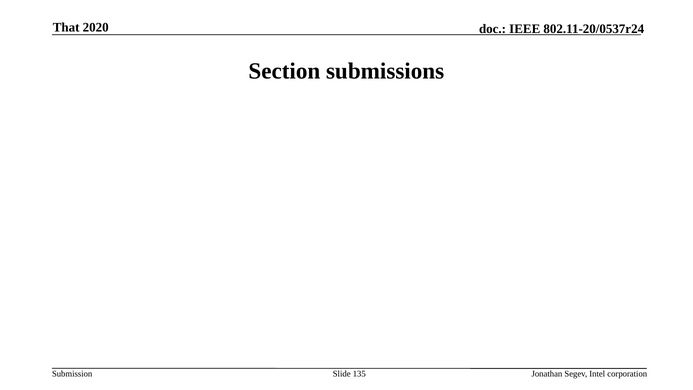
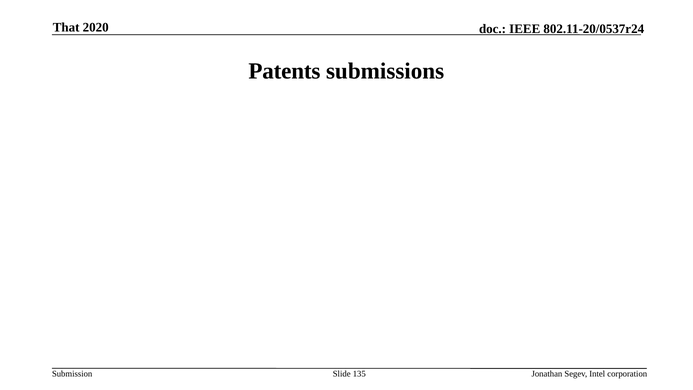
Section: Section -> Patents (284, 71)
